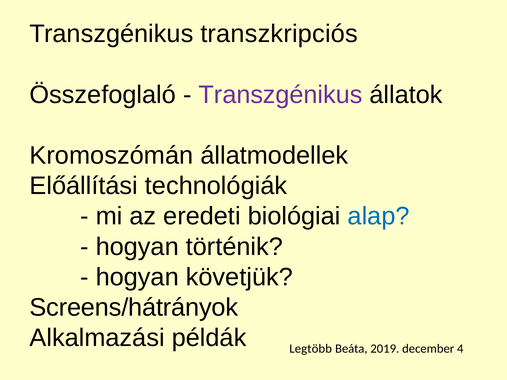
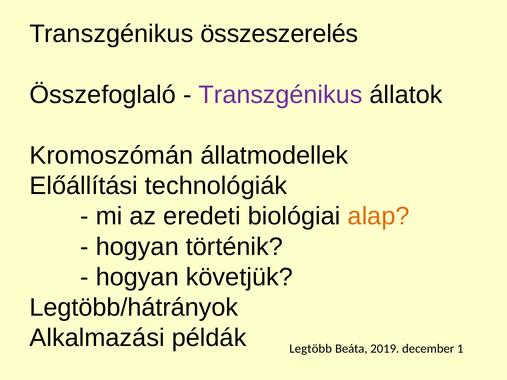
transzkripciós: transzkripciós -> összeszerelés (279, 34)
alap colour: blue -> orange (379, 216)
Screens/hátrányok: Screens/hátrányok -> Legtöbb/hátrányok (134, 308)
4: 4 -> 1 (460, 349)
